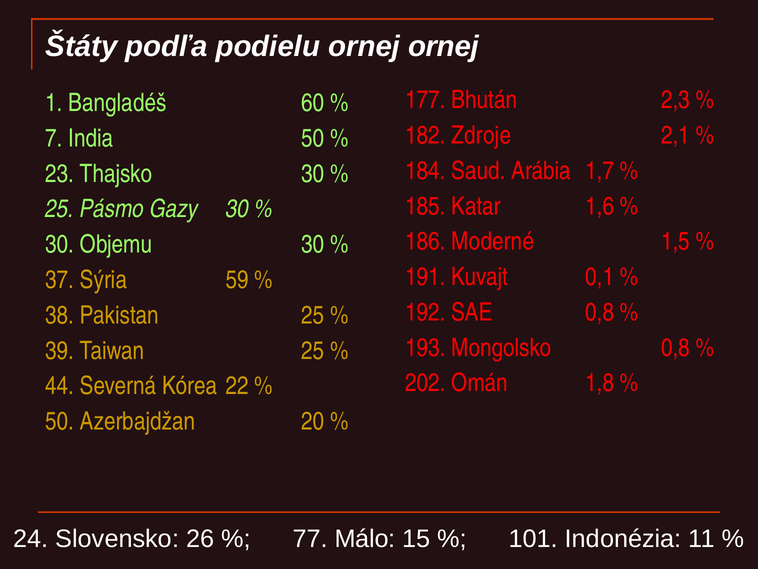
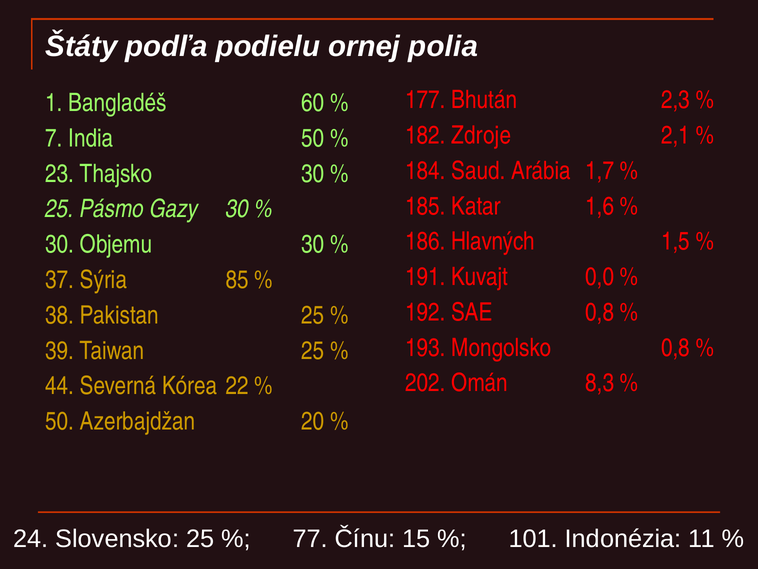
ornej ornej: ornej -> polia (443, 47)
Moderné: Moderné -> Hlavných (493, 241)
0,1: 0,1 -> 0,0 (600, 277)
59: 59 -> 85 (237, 280)
1,8: 1,8 -> 8,3 (600, 383)
Slovensko 26: 26 -> 25 (200, 539)
Málo: Málo -> Čínu (365, 539)
